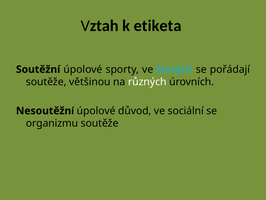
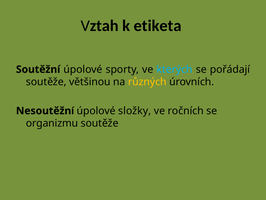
různých colour: white -> yellow (147, 82)
důvod: důvod -> složky (135, 111)
sociální: sociální -> ročních (186, 111)
